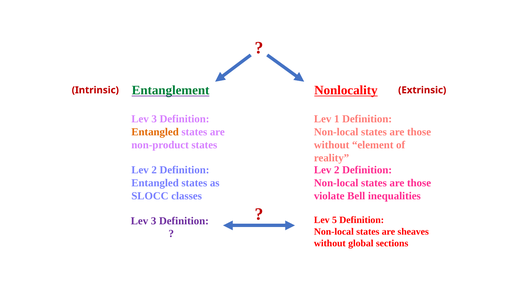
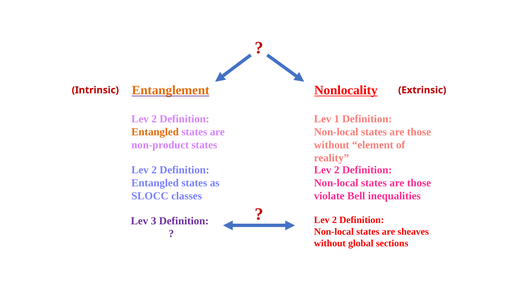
Entanglement colour: green -> orange (171, 90)
3: 3 -> 2 (154, 119)
5: 5 -> 2 (334, 220)
